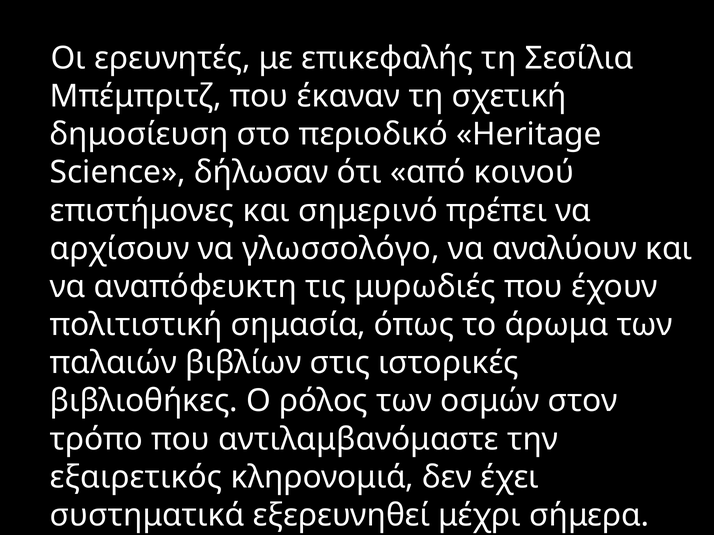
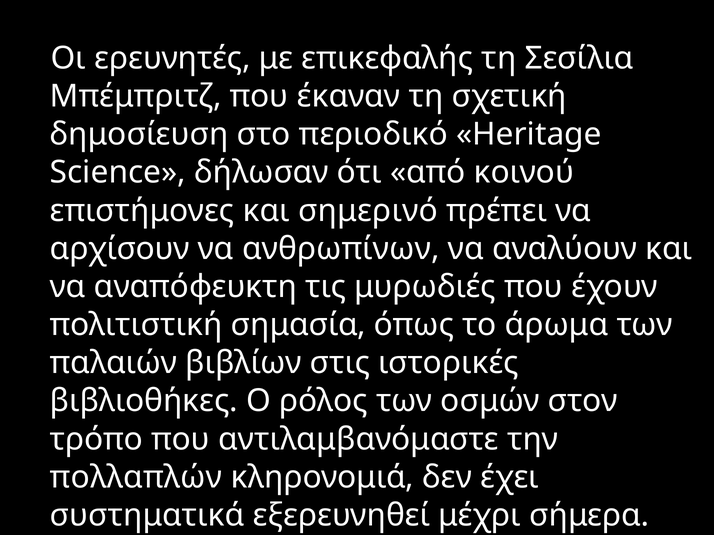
γλωσσολόγο: γλωσσολόγο -> ανθρωπίνων (341, 249)
εξαιρετικός: εξαιρετικός -> πολλαπλών (136, 478)
